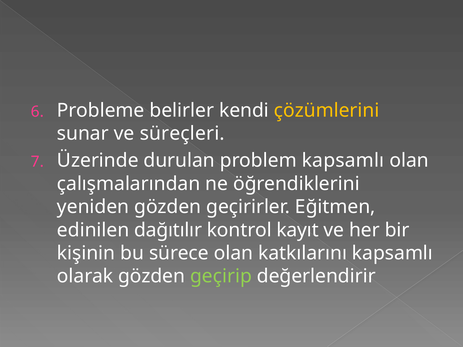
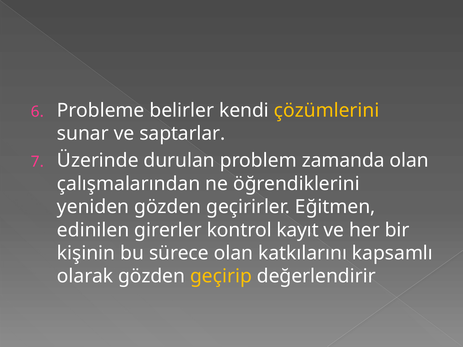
süreçleri: süreçleri -> saptarlar (182, 134)
problem kapsamlı: kapsamlı -> zamanda (343, 161)
dağıtılır: dağıtılır -> girerler (168, 230)
geçirip colour: light green -> yellow (221, 276)
